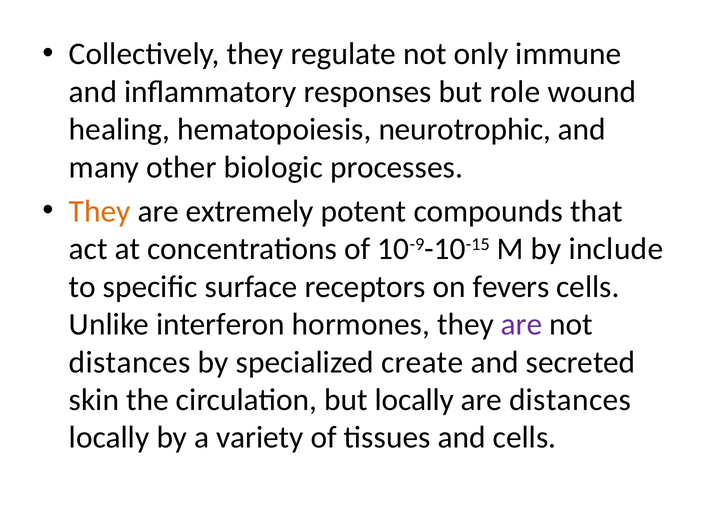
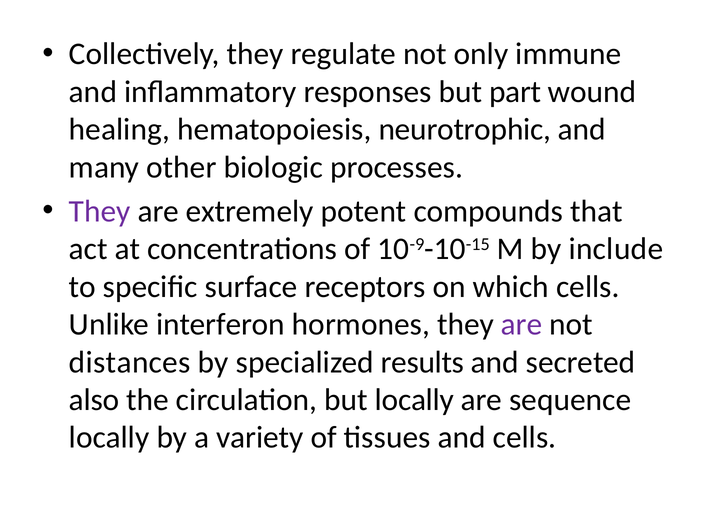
role: role -> part (515, 92)
They colour: orange -> purple (100, 211)
fevers: fevers -> which (511, 287)
create: create -> results (422, 362)
skin: skin -> also (94, 400)
are distances: distances -> sequence (570, 400)
